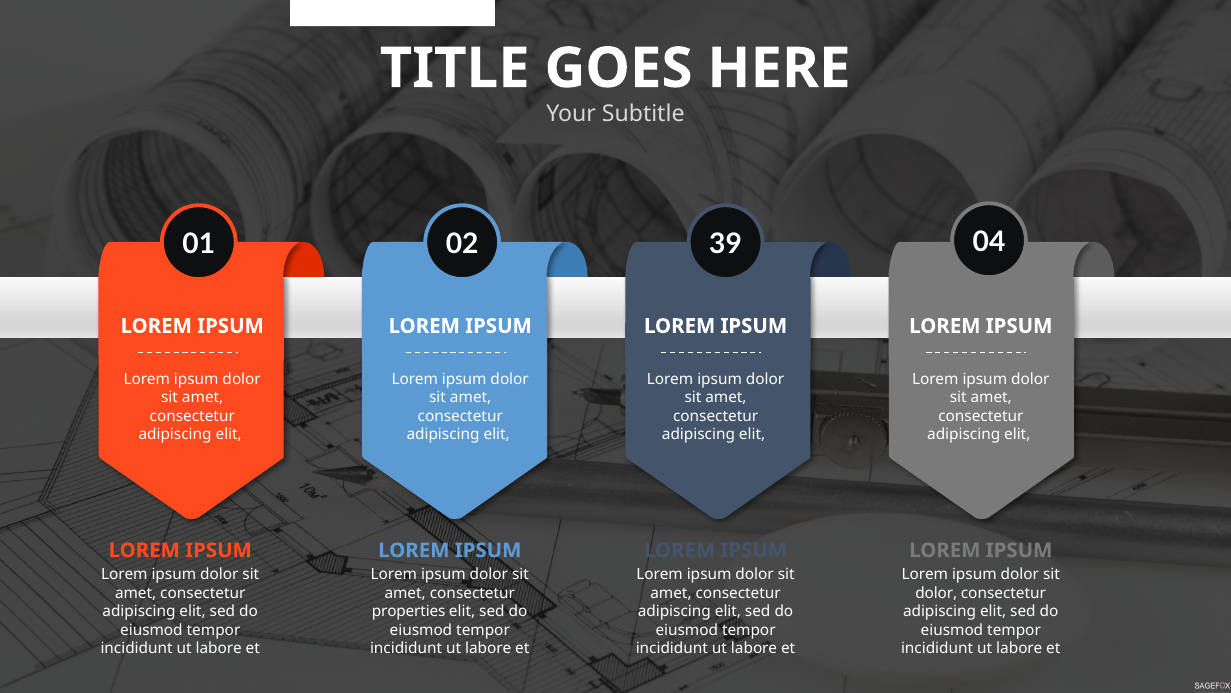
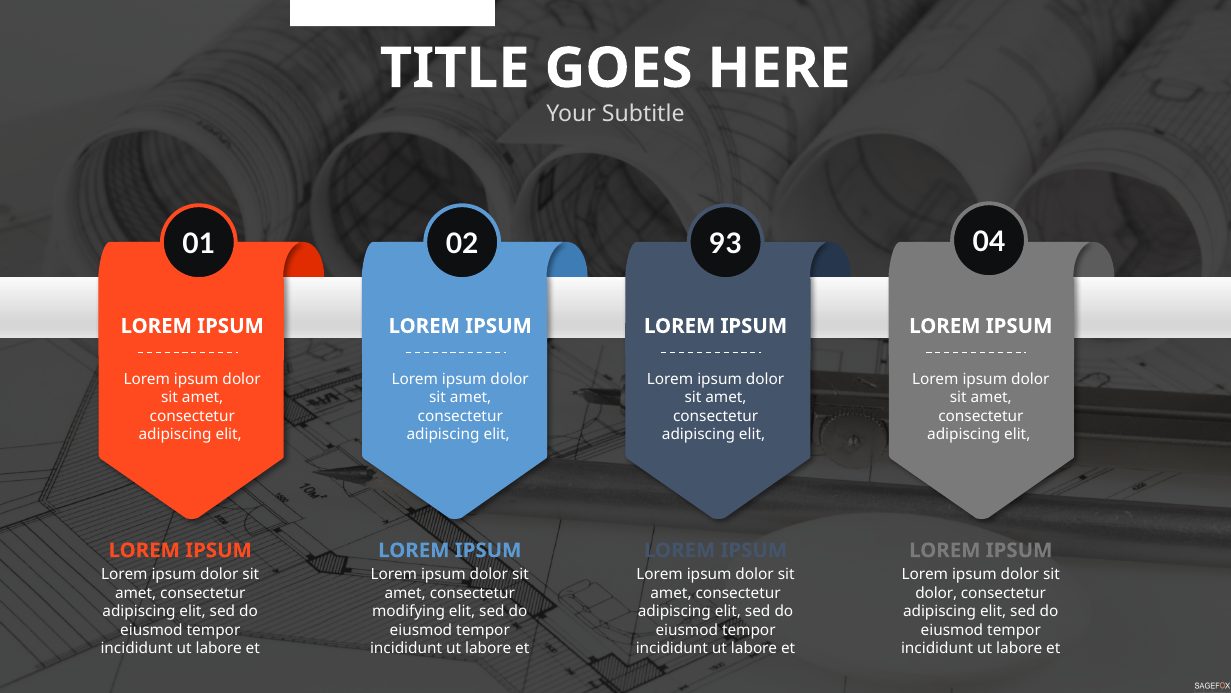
39: 39 -> 93 (726, 244)
properties: properties -> modifying (409, 611)
